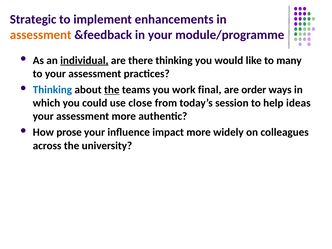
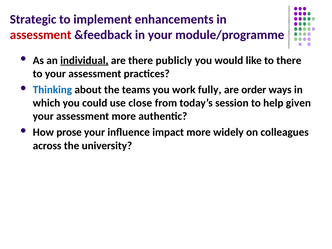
assessment colour: orange -> red (41, 35)
there thinking: thinking -> publicly (174, 60)
to many: many -> there (289, 60)
the underline: present -> none (112, 90)
final: final -> fully (210, 90)
ideas: ideas -> given (298, 103)
